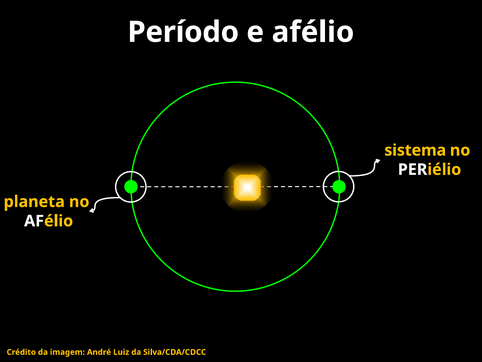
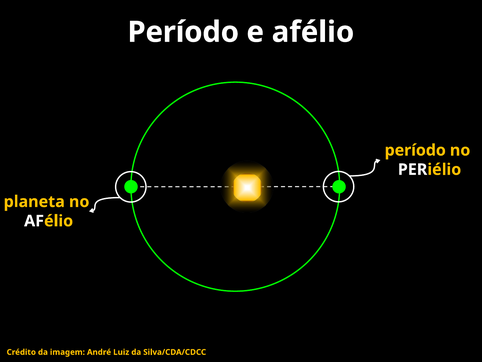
sistema: sistema -> período (415, 150)
